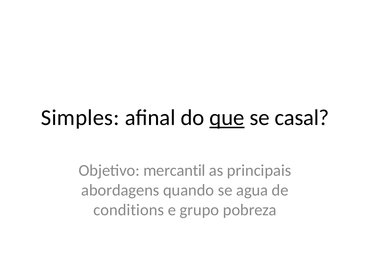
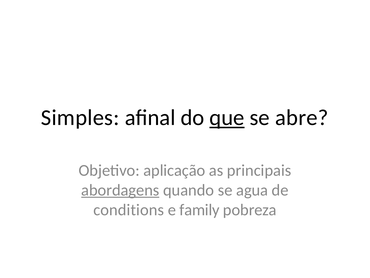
casal: casal -> abre (302, 118)
mercantil: mercantil -> aplicação (174, 170)
abordagens underline: none -> present (120, 190)
grupo: grupo -> family (200, 210)
